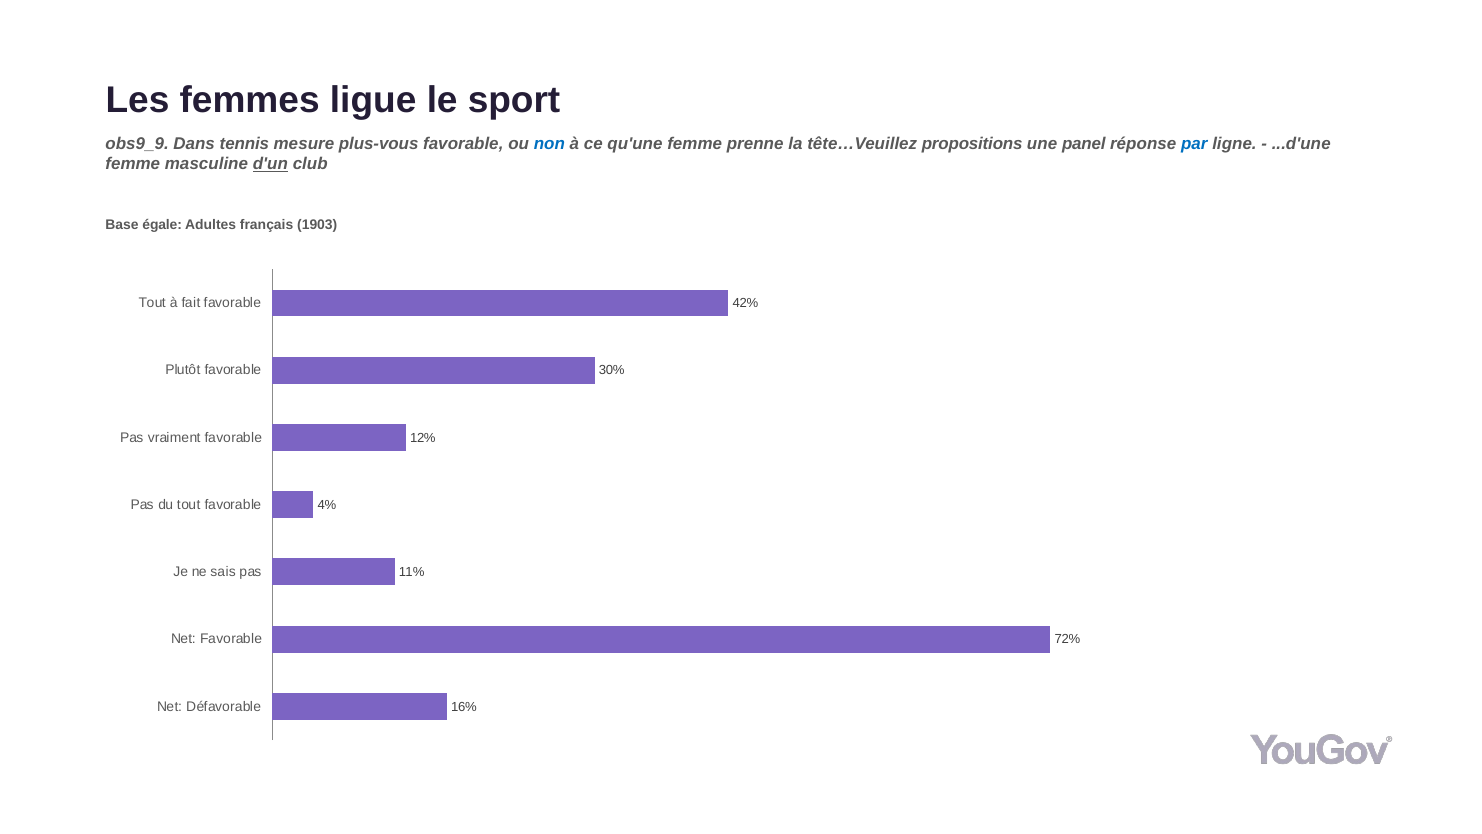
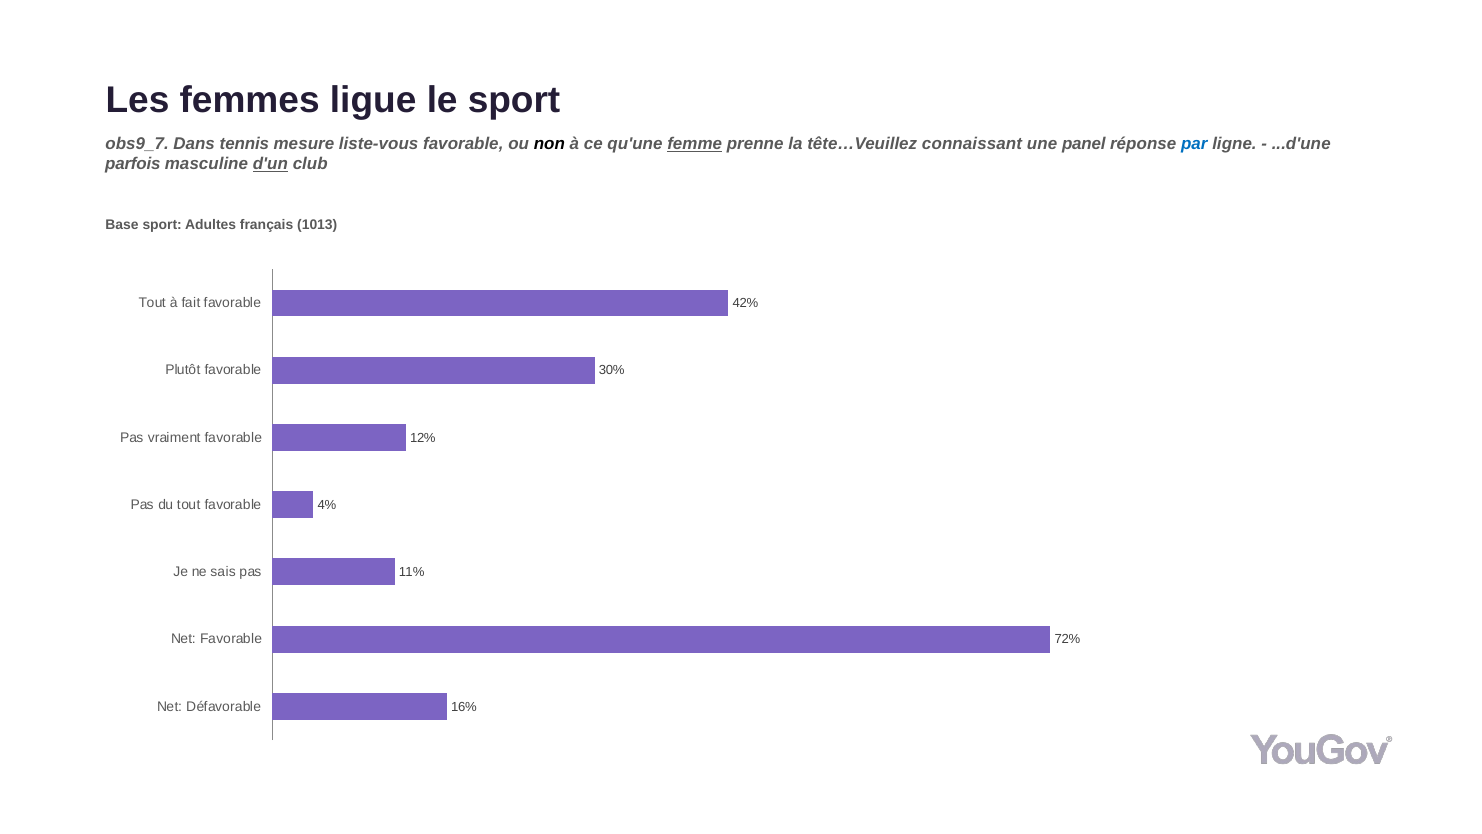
obs9_9: obs9_9 -> obs9_7 (137, 144)
plus-vous: plus-vous -> liste-vous (379, 144)
non colour: blue -> black (549, 144)
femme underline: none -> present (695, 144)
propositions: propositions -> connaissant (972, 144)
femme: femme -> parfois (133, 164)
Base égale: égale -> sport (162, 225)
1903: 1903 -> 1013 (317, 225)
